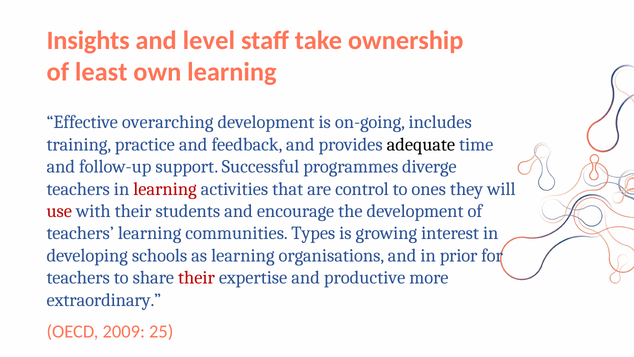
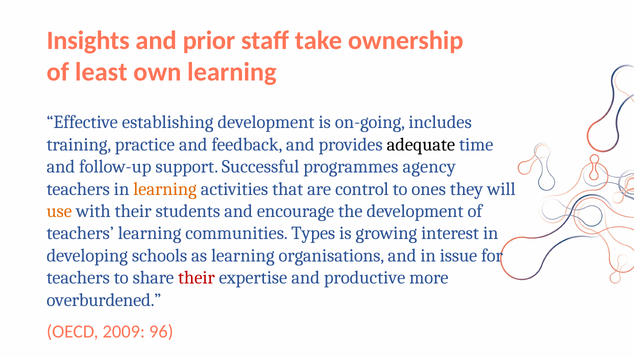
level: level -> prior (209, 40)
overarching: overarching -> establishing (168, 122)
diverge: diverge -> agency (429, 167)
learning colour: red -> orange (165, 189)
use colour: red -> orange (59, 211)
prior: prior -> issue (459, 255)
extraordinary: extraordinary -> overburdened (104, 300)
25: 25 -> 96 (161, 331)
